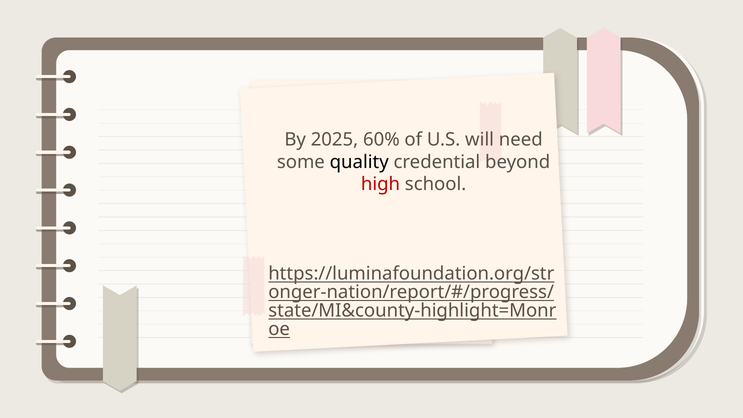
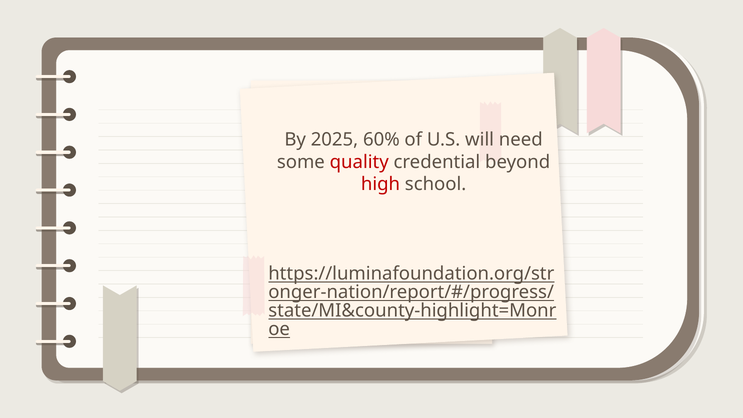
quality colour: black -> red (359, 162)
